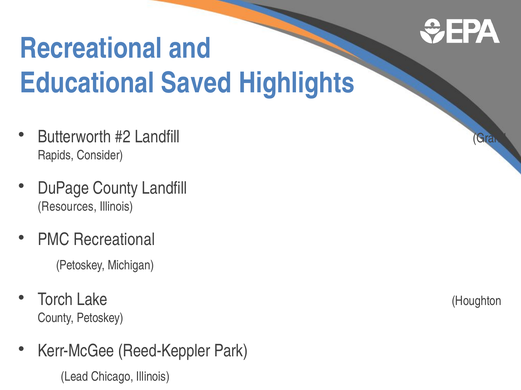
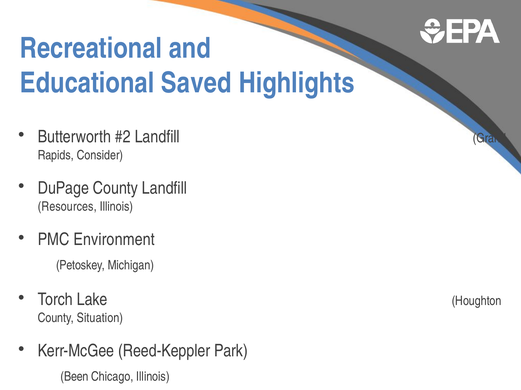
PMC Recreational: Recreational -> Environment (114, 240)
County Petoskey: Petoskey -> Situation (100, 318)
Lead: Lead -> Been (75, 377)
